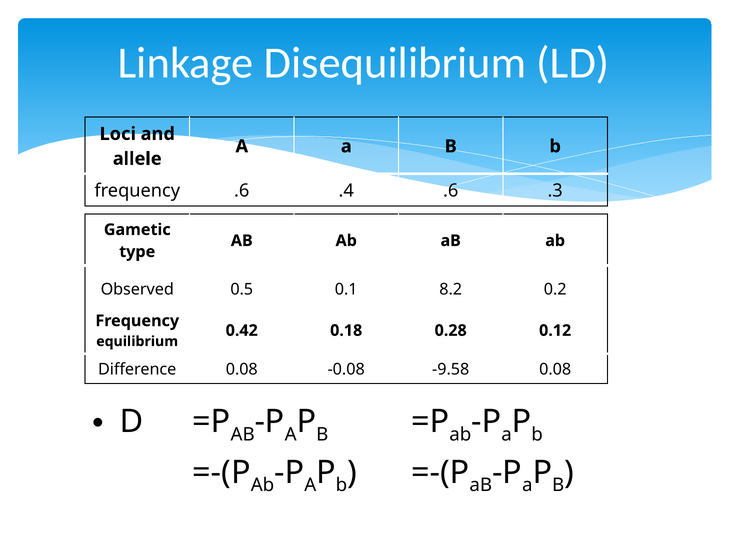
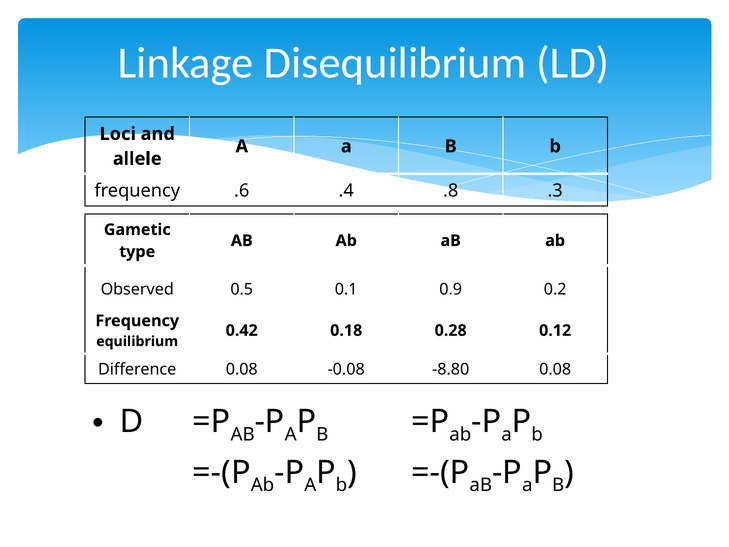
.4 .6: .6 -> .8 (451, 191)
8.2: 8.2 -> 0.9 (451, 289)
-9.58: -9.58 -> -8.80 (451, 369)
